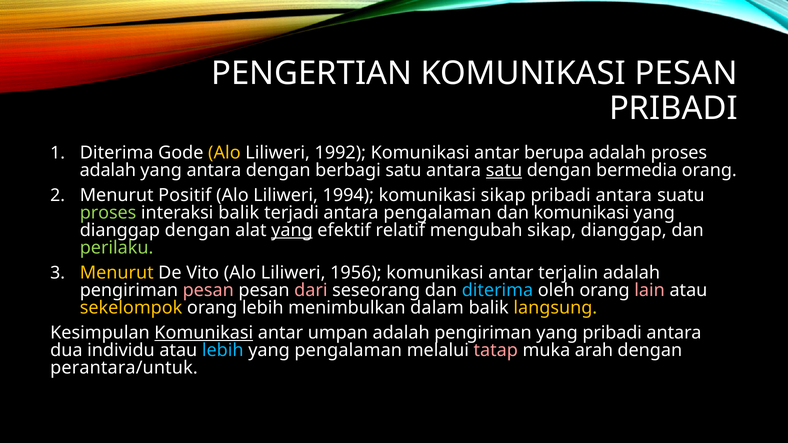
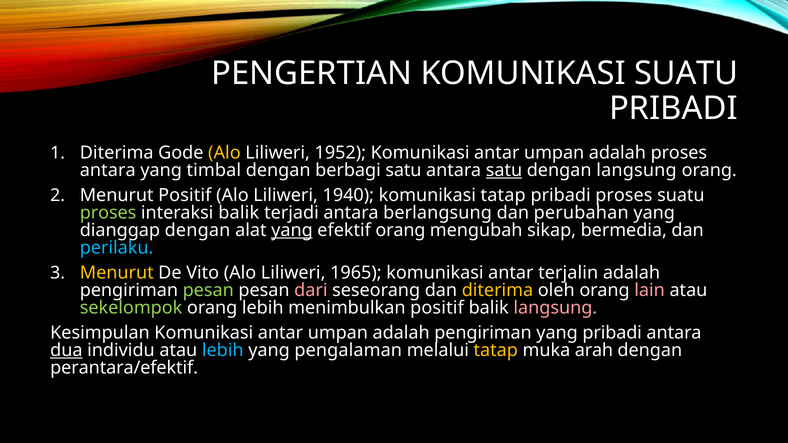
KOMUNIKASI PESAN: PESAN -> SUATU (686, 73)
1992: 1992 -> 1952 (340, 153)
berupa: berupa -> umpan (554, 153)
adalah: adalah -> antara (108, 170)
yang antara: antara -> timbal (214, 170)
dengan bermedia: bermedia -> langsung (636, 170)
1994: 1994 -> 1940 (348, 195)
komunikasi sikap: sikap -> tatap (503, 195)
antara: antara -> proses (624, 195)
antara pengalaman: pengalaman -> berlangsung (438, 213)
dan komunikasi: komunikasi -> perubahan (581, 213)
efektif relatif: relatif -> orang (400, 230)
sikap dianggap: dianggap -> bermedia (624, 230)
perilaku colour: light green -> light blue (117, 248)
1956: 1956 -> 1965 (356, 273)
pesan colour: pink -> light green (208, 290)
diterima colour: light blue -> yellow (497, 290)
sekelompok colour: yellow -> light green (131, 308)
menimbulkan dalam: dalam -> positif (437, 308)
langsung colour: yellow -> pink (555, 308)
Komunikasi underline: present -> none (204, 333)
dua underline: none -> present (66, 350)
tatap colour: pink -> yellow (496, 350)
perantara/untuk: perantara/untuk -> perantara/efektif (124, 368)
